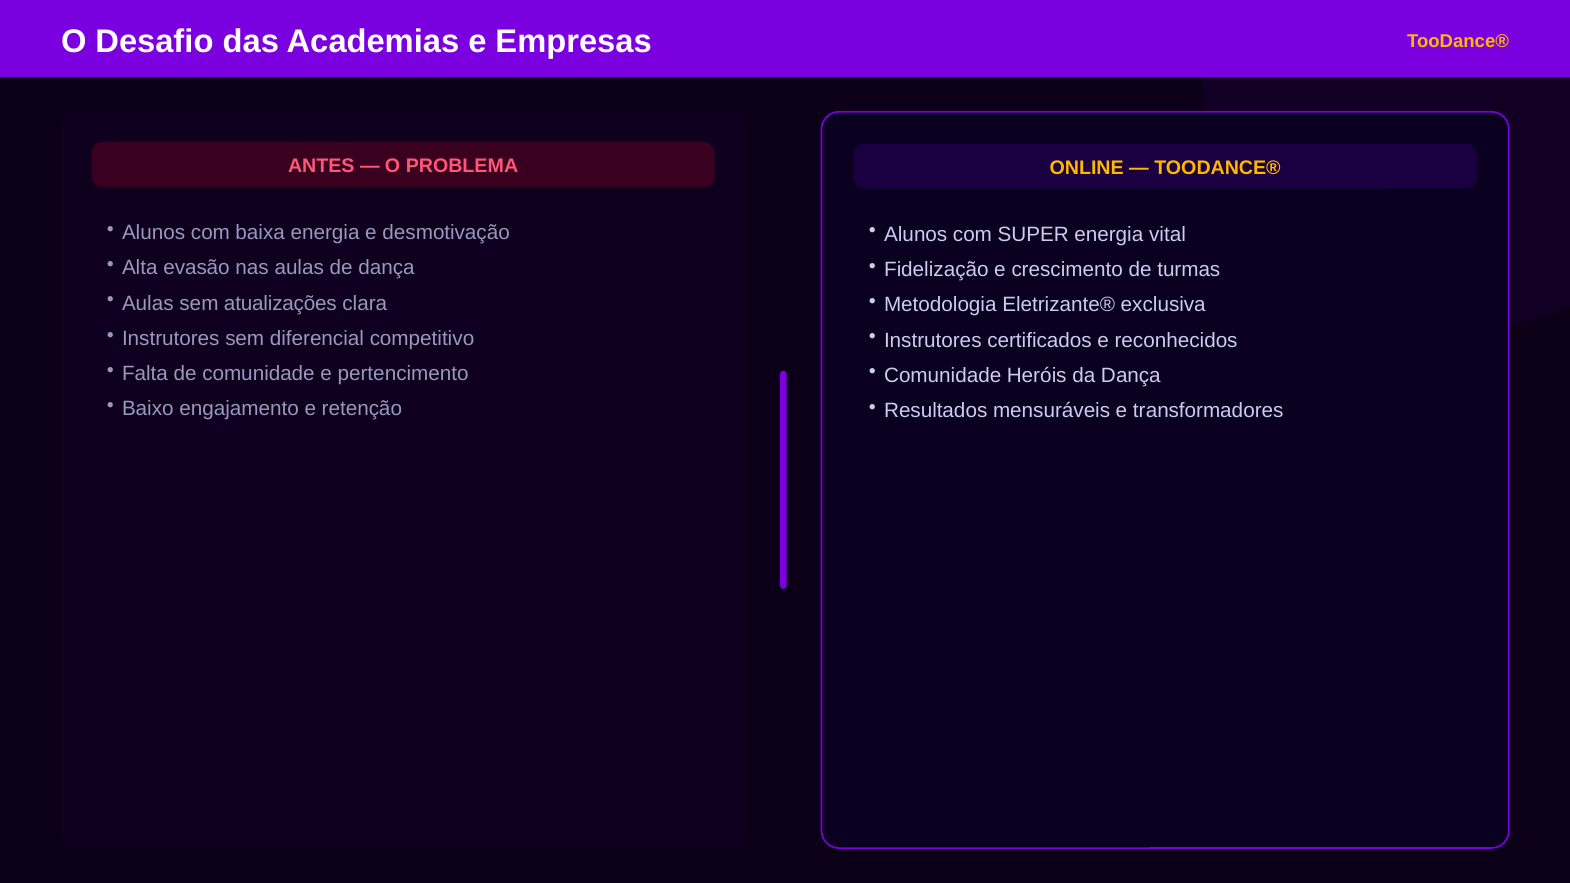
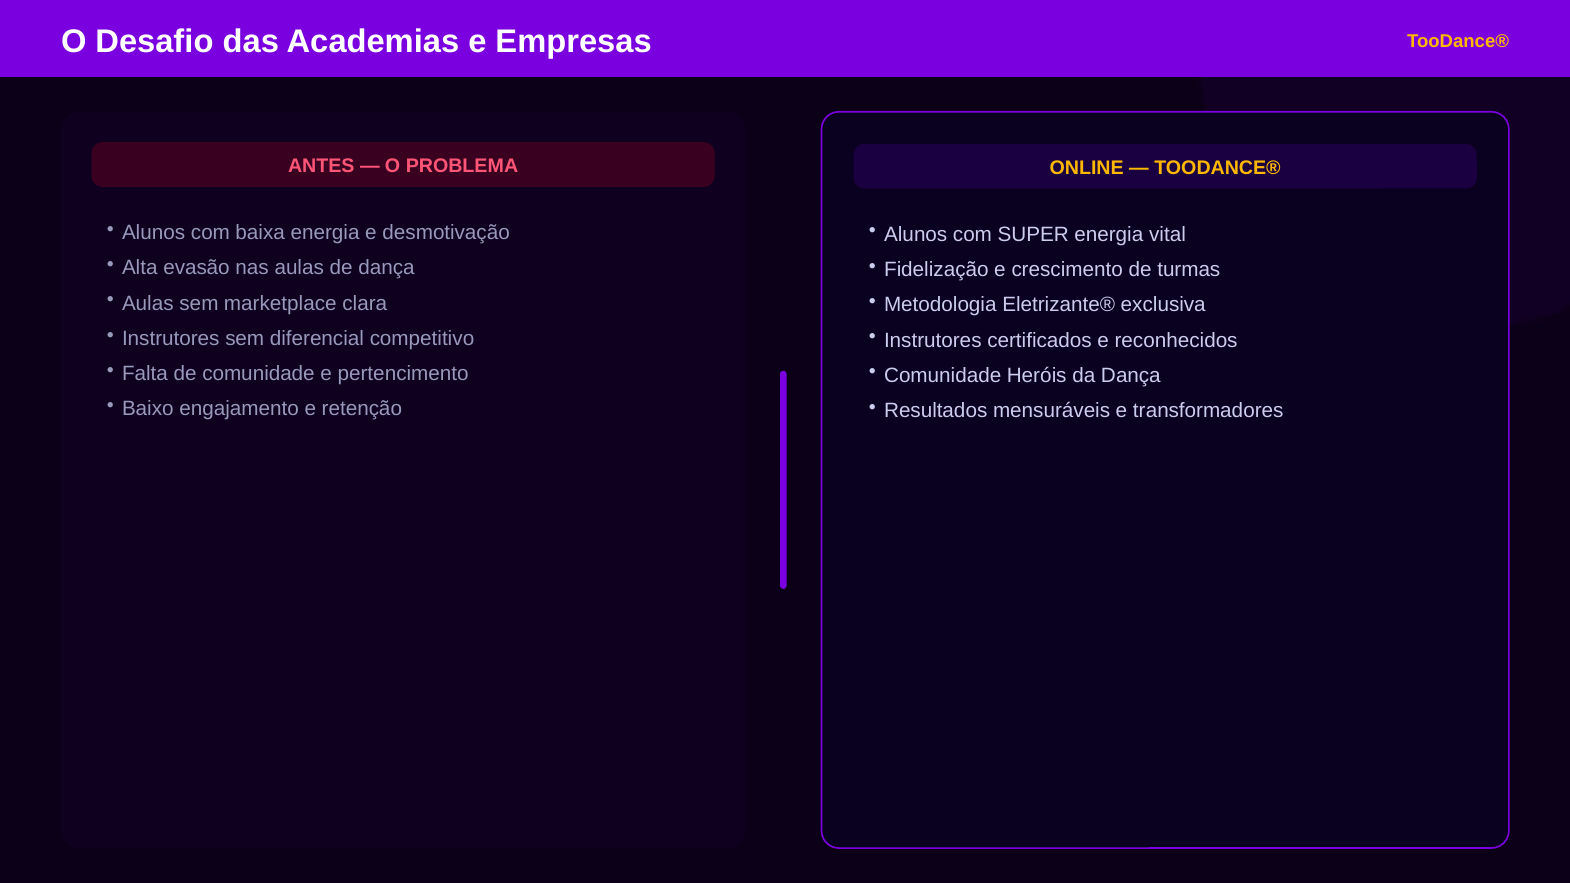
atualizações: atualizações -> marketplace (280, 303)
